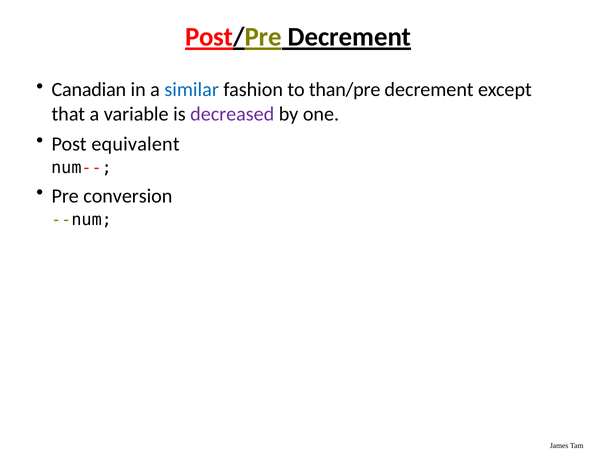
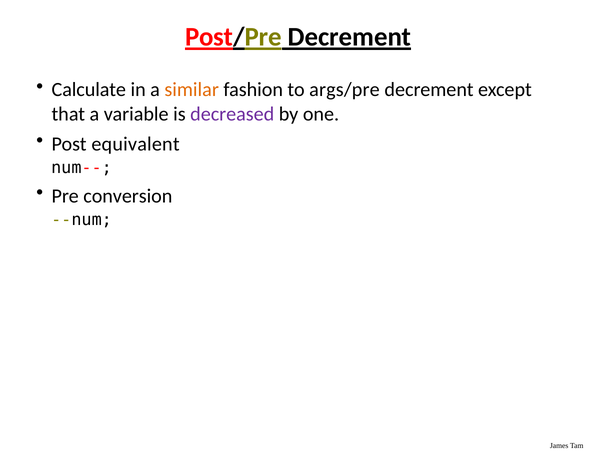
Canadian: Canadian -> Calculate (89, 90)
similar colour: blue -> orange (192, 90)
than/pre: than/pre -> args/pre (344, 90)
